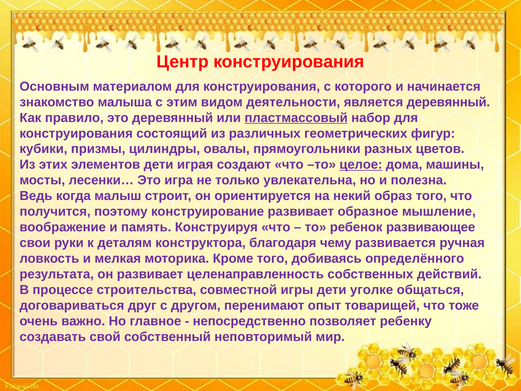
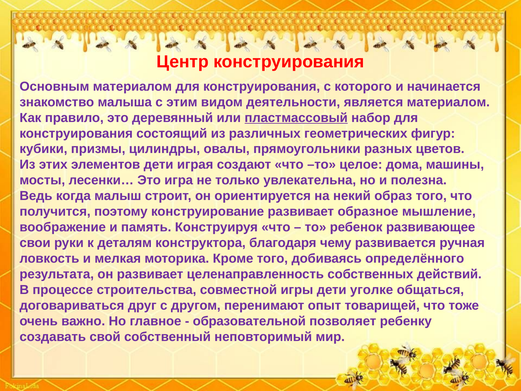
является деревянный: деревянный -> материалом (448, 102)
целое underline: present -> none (361, 165)
непосредственно: непосредственно -> образовательной (249, 321)
